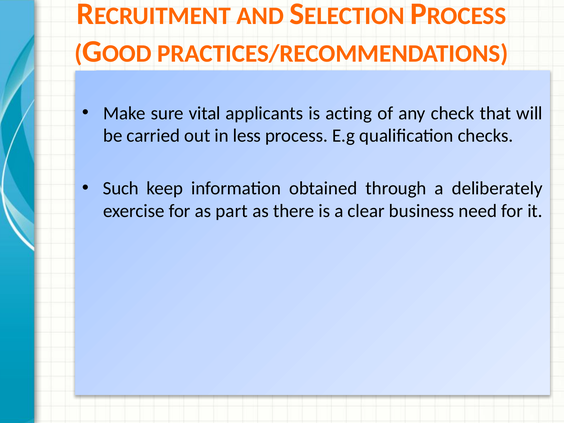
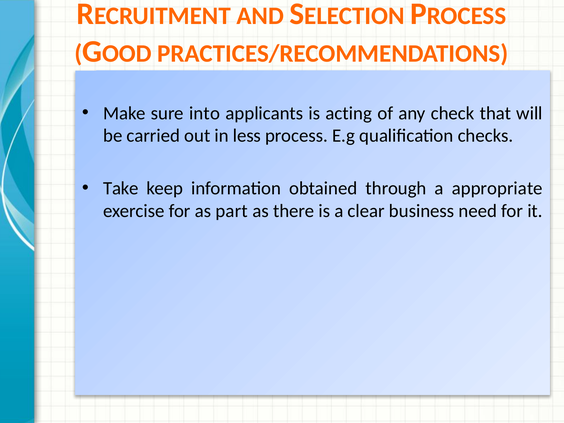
vital: vital -> into (205, 113)
Such: Such -> Take (121, 188)
deliberately: deliberately -> appropriate (497, 188)
